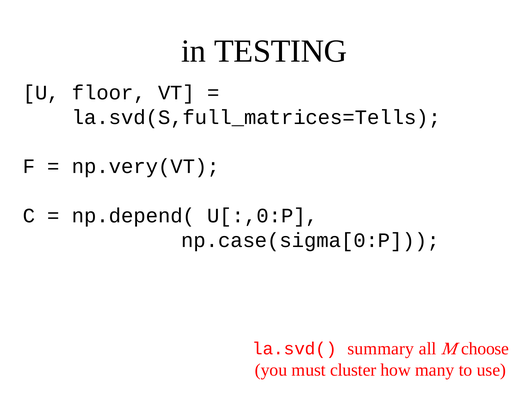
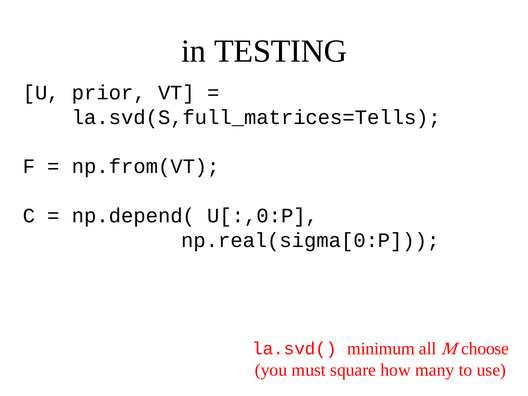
floor: floor -> prior (109, 93)
np.very(VT: np.very(VT -> np.from(VT (146, 167)
np.case(sigma[0:P: np.case(sigma[0:P -> np.real(sigma[0:P (310, 241)
summary: summary -> minimum (381, 349)
cluster: cluster -> square (353, 370)
